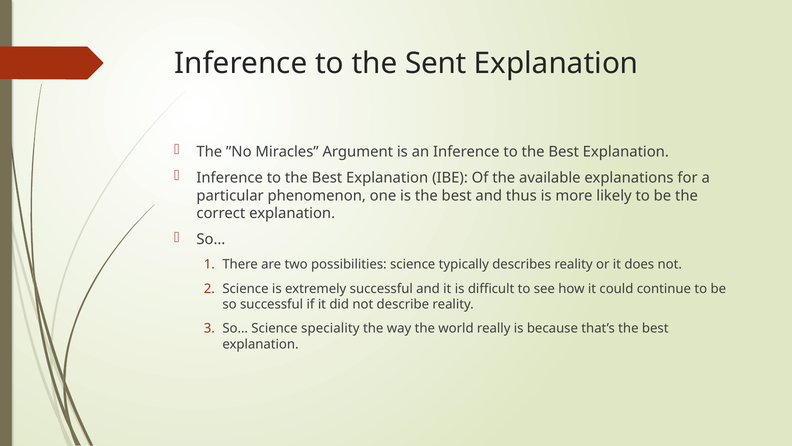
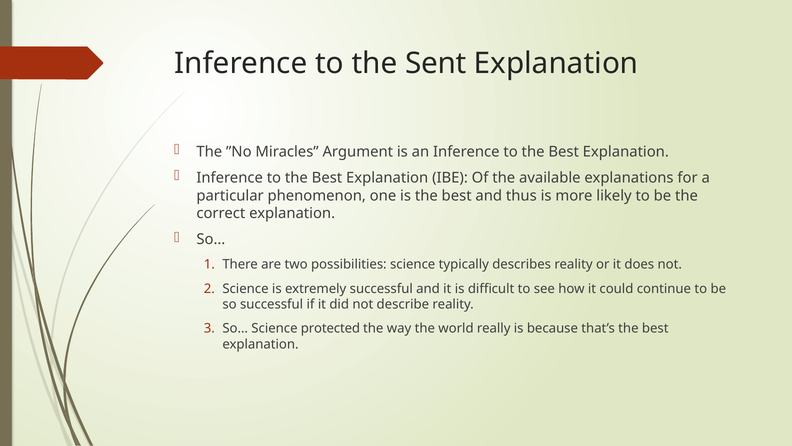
speciality: speciality -> protected (330, 328)
